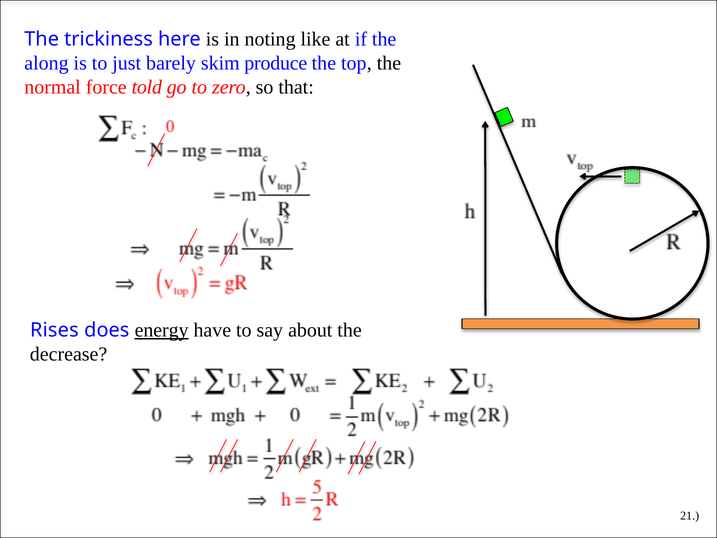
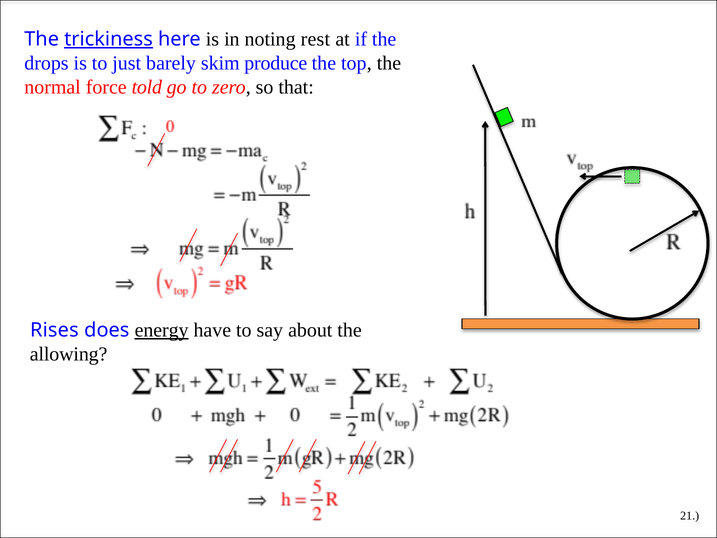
trickiness underline: none -> present (108, 39)
like: like -> rest (315, 39)
along: along -> drops (46, 63)
decrease: decrease -> allowing (69, 354)
